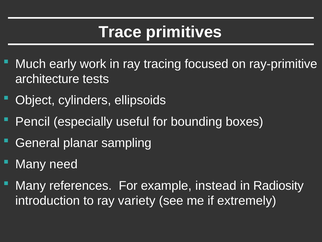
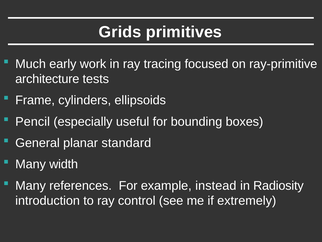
Trace: Trace -> Grids (120, 32)
Object: Object -> Frame (35, 100)
sampling: sampling -> standard (126, 143)
need: need -> width (64, 164)
variety: variety -> control (137, 200)
